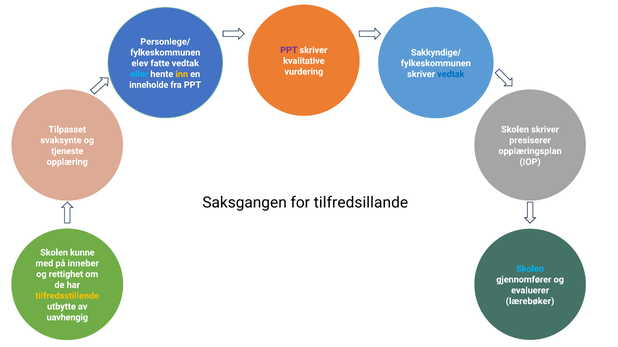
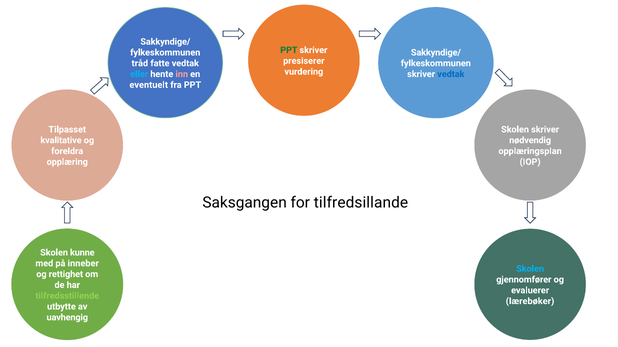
Personlege/: Personlege/ -> Sakkyndige/ (165, 42)
PPT colour: purple -> green (289, 50)
kvalitative: kvalitative -> presiserer (304, 61)
elev: elev -> tråd (140, 63)
inn colour: yellow -> pink (182, 74)
inneholde: inneholde -> eventuelt (149, 85)
presiserer: presiserer -> nødvendig (530, 140)
svaksynte: svaksynte -> kvalitative (61, 141)
tjeneste: tjeneste -> foreldra (67, 151)
tilfredsstillende colour: yellow -> light green (67, 296)
